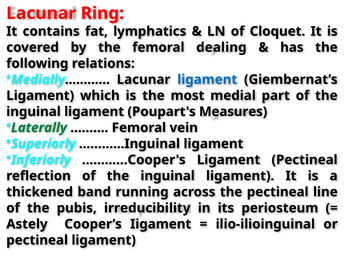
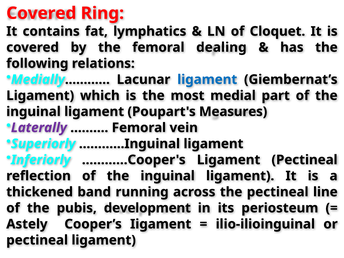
Lacunar: Lacunar -> Covered (41, 13)
Laterally colour: green -> purple (39, 128)
irreducibility: irreducibility -> development (147, 208)
